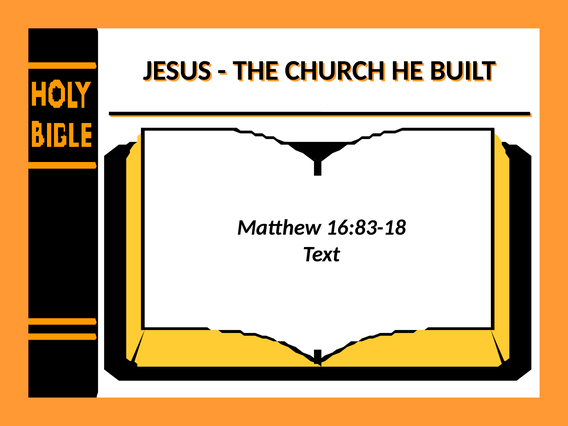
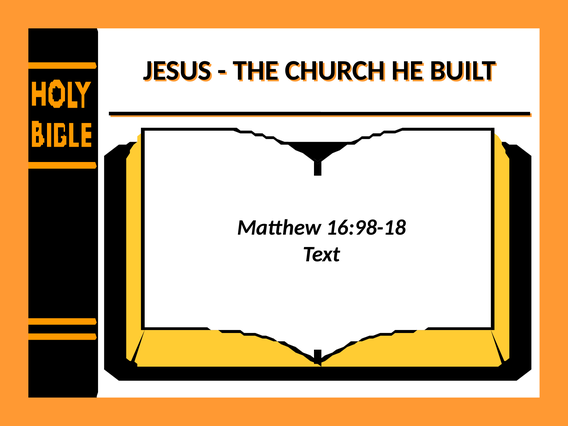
16:83-18: 16:83-18 -> 16:98-18 (366, 228)
